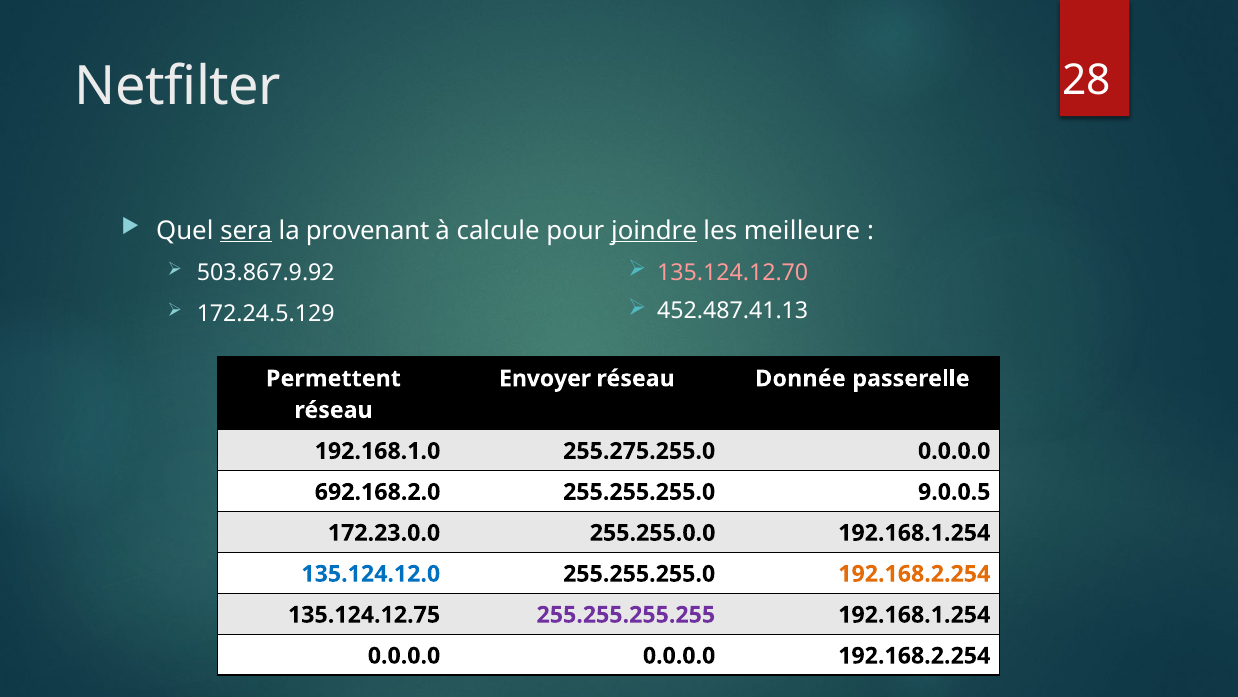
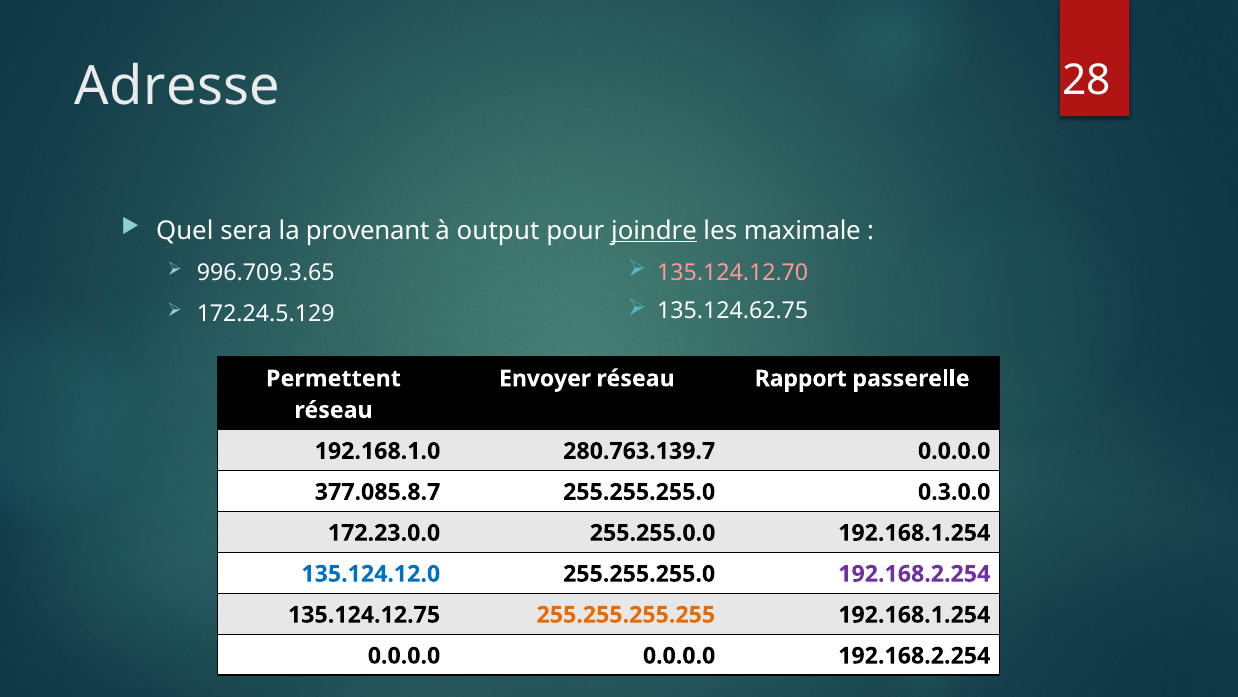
Netfilter: Netfilter -> Adresse (178, 87)
sera underline: present -> none (246, 230)
calcule: calcule -> output (498, 230)
meilleure: meilleure -> maximale (802, 230)
503.867.9.92: 503.867.9.92 -> 996.709.3.65 (266, 273)
452.487.41.13: 452.487.41.13 -> 135.124.62.75 (733, 311)
Donnée: Donnée -> Rapport (801, 378)
255.275.255.0: 255.275.255.0 -> 280.763.139.7 (639, 451)
692.168.2.0: 692.168.2.0 -> 377.085.8.7 (378, 492)
9.0.0.5: 9.0.0.5 -> 0.3.0.0 (954, 492)
192.168.2.254 colour: orange -> purple (914, 573)
255.255.255.255 colour: purple -> orange (626, 614)
